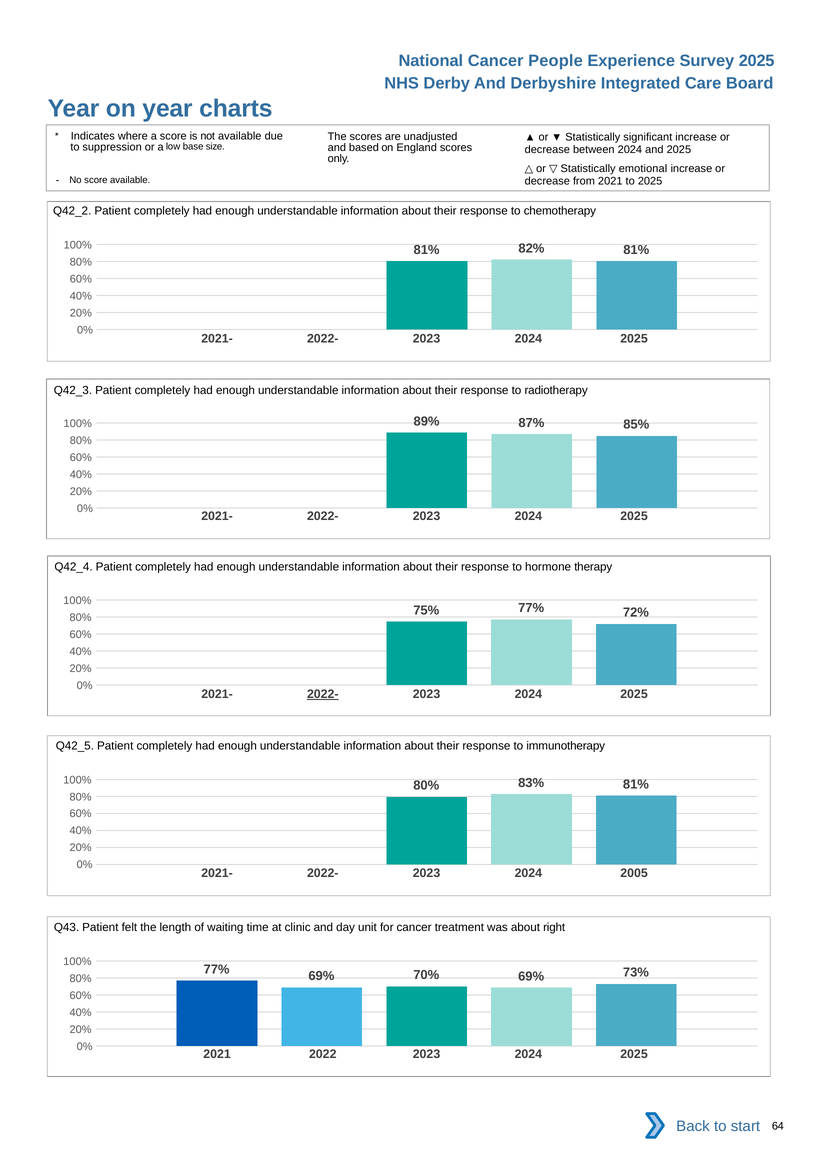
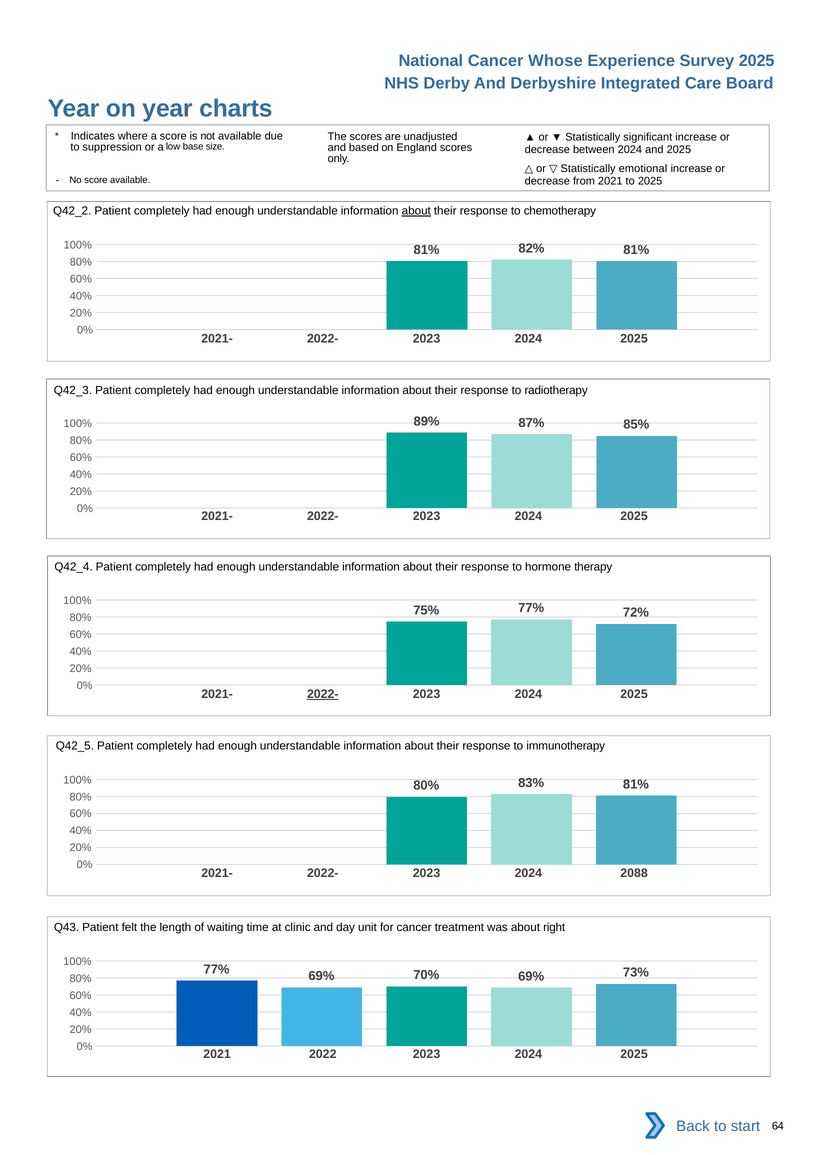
People: People -> Whose (556, 61)
about underline: none -> present (416, 211)
2005: 2005 -> 2088 (634, 873)
